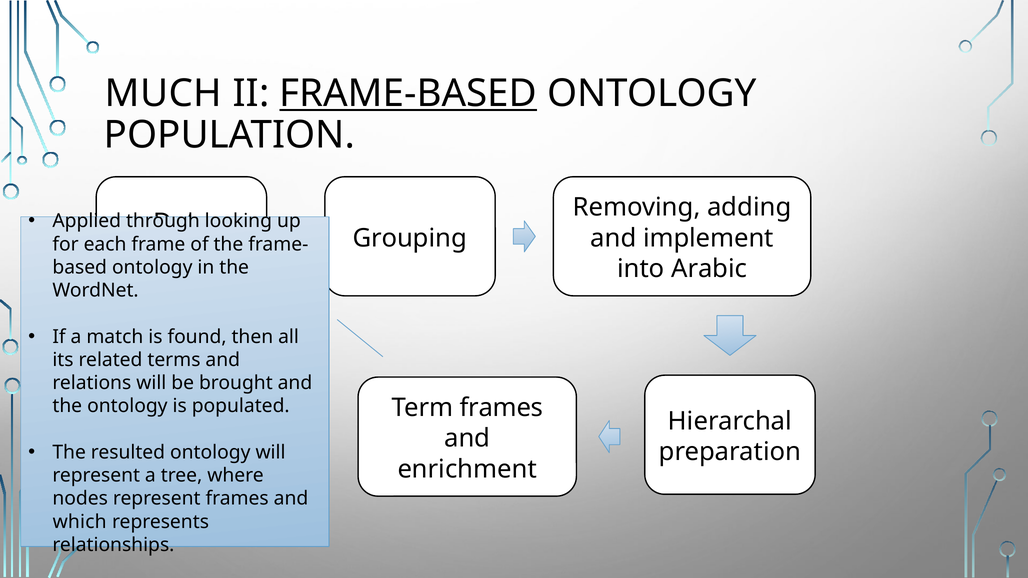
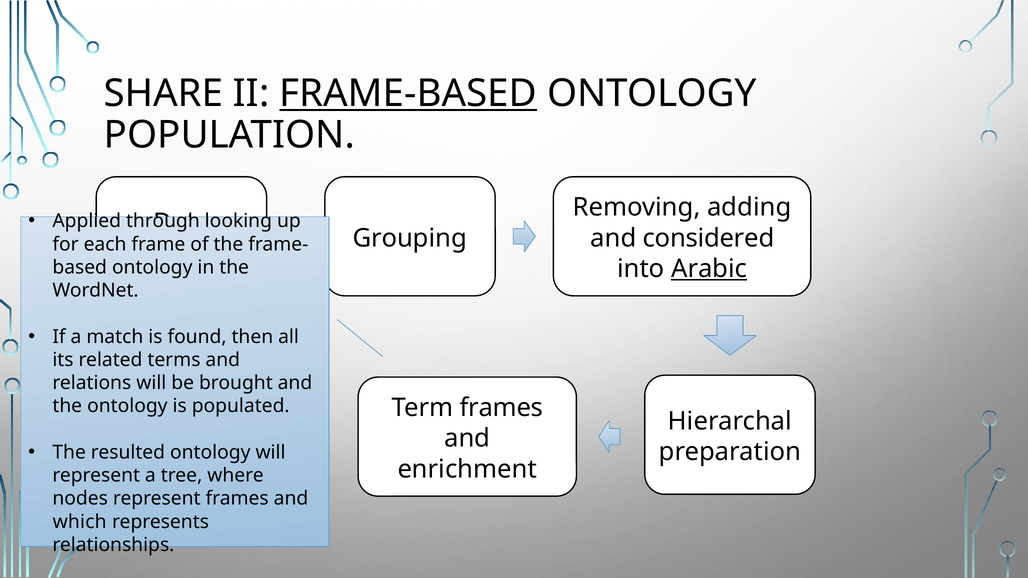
MUCH: MUCH -> SHARE (164, 93)
implement: implement -> considered (708, 238)
Arabic underline: none -> present (709, 269)
